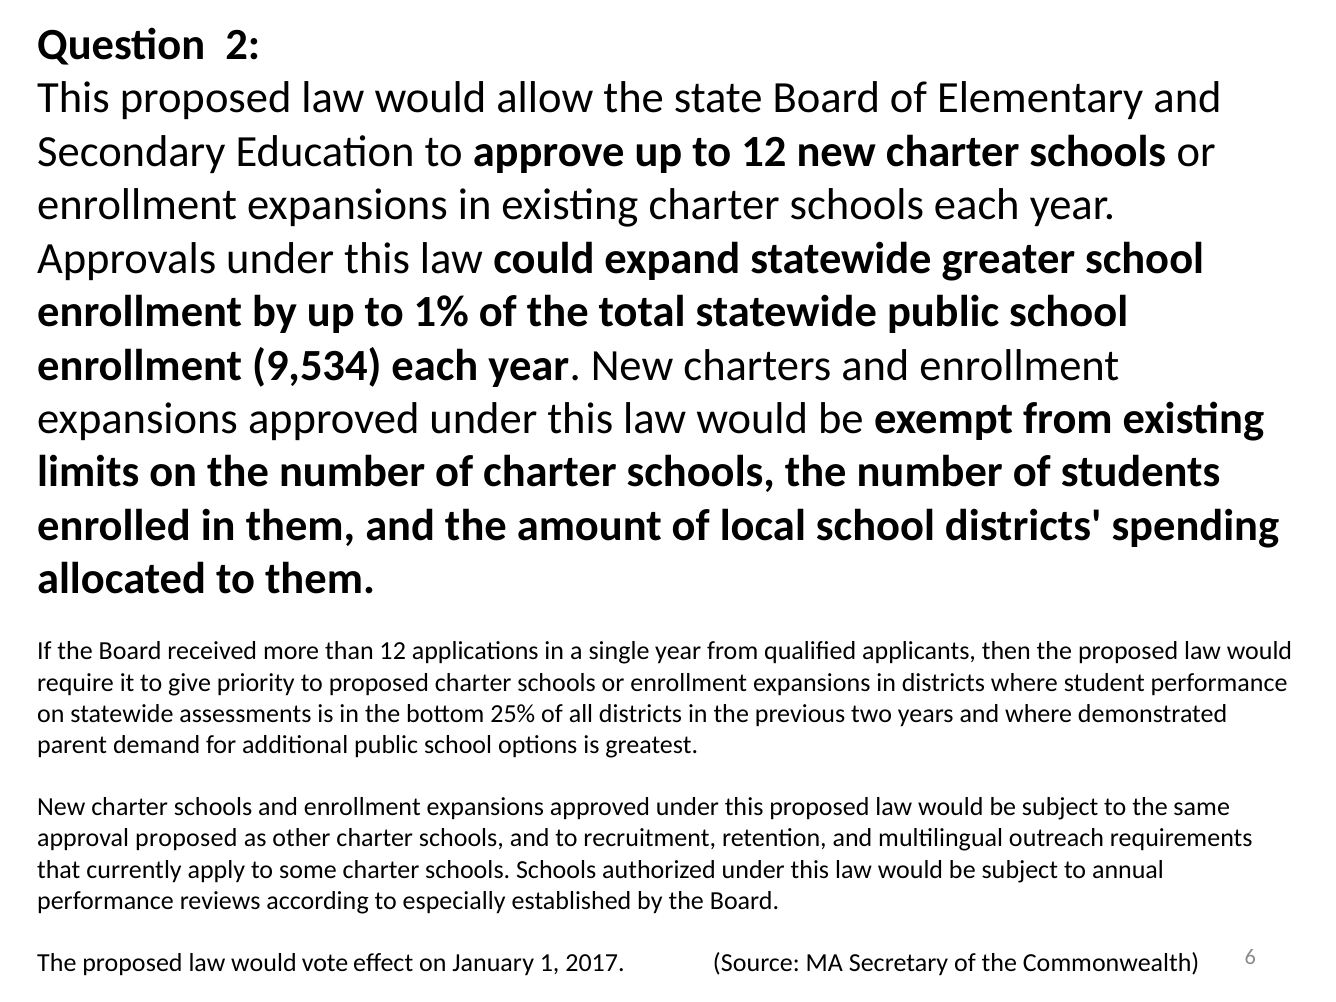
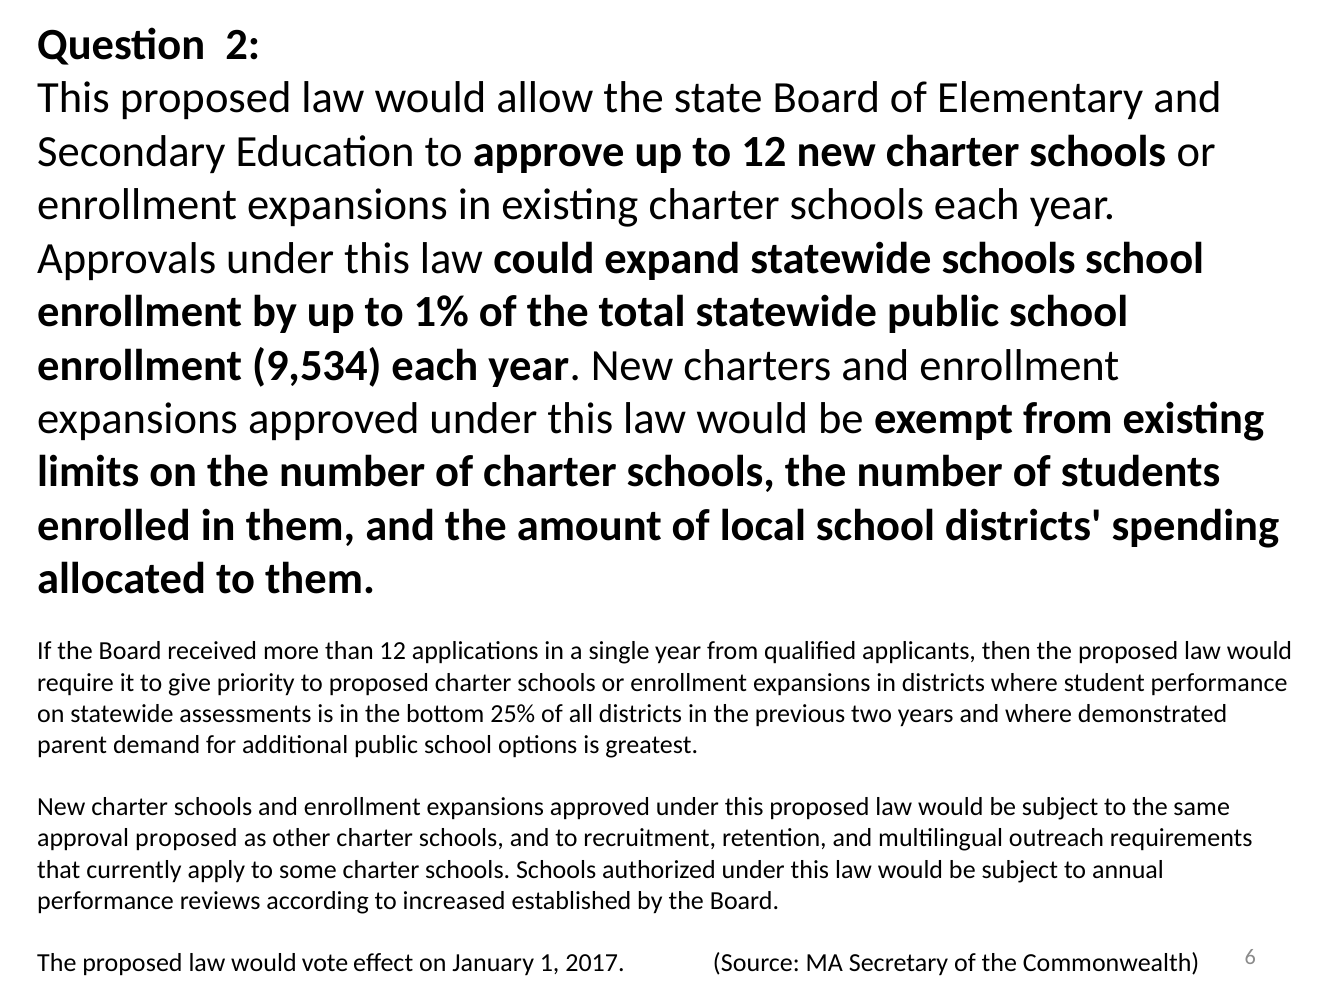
statewide greater: greater -> schools (1009, 258)
especially: especially -> increased (454, 901)
